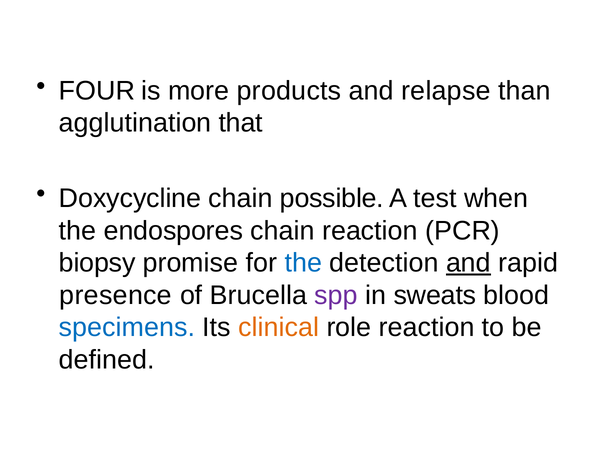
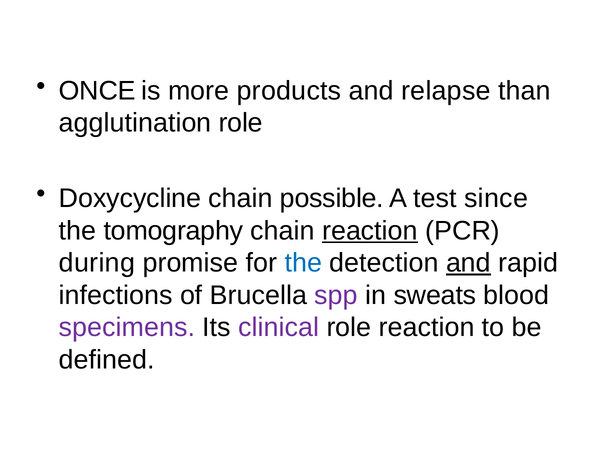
FOUR: FOUR -> ONCE (97, 91)
agglutination that: that -> role (241, 123)
when: when -> since (496, 198)
endospores: endospores -> tomography (173, 231)
reaction underline: none -> present (370, 231)
biopsy: biopsy -> during (97, 263)
presence: presence -> infections (116, 295)
specimens colour: blue -> purple (127, 327)
clinical colour: orange -> purple (279, 327)
